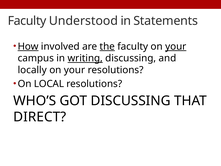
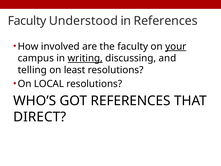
in Statements: Statements -> References (166, 21)
How underline: present -> none (28, 46)
the underline: present -> none (107, 46)
locally: locally -> telling (32, 70)
your: your -> least (75, 70)
GOT DISCUSSING: DISCUSSING -> REFERENCES (131, 101)
